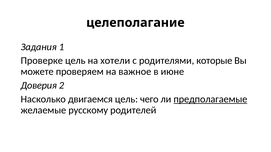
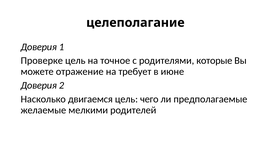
Задания: Задания -> Доверия (39, 47)
хотели: хотели -> точное (115, 61)
проверяем: проверяем -> отражение (80, 72)
важное: важное -> требует (135, 72)
предполагаемые underline: present -> none (210, 99)
русскому: русскому -> мелкими (88, 110)
